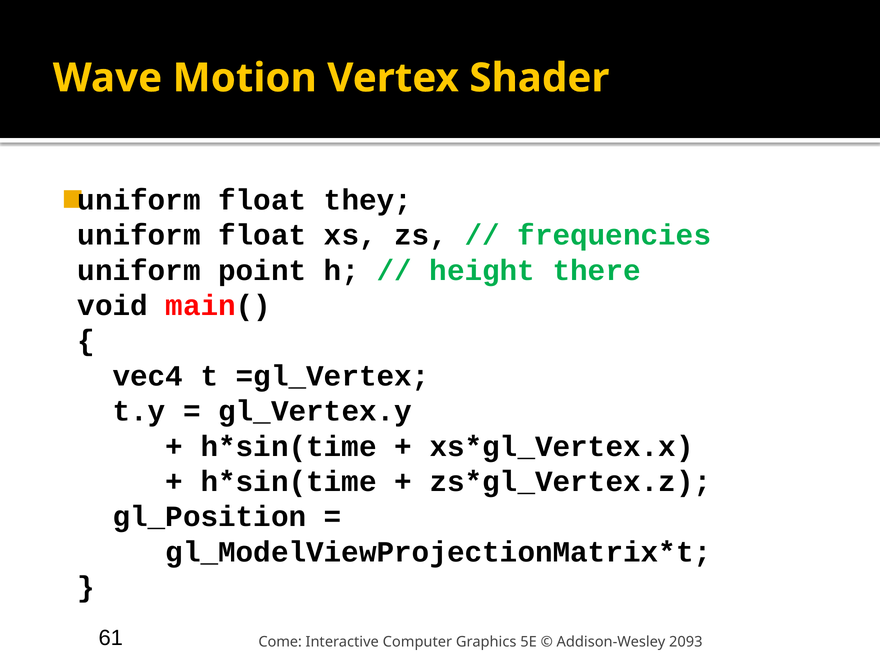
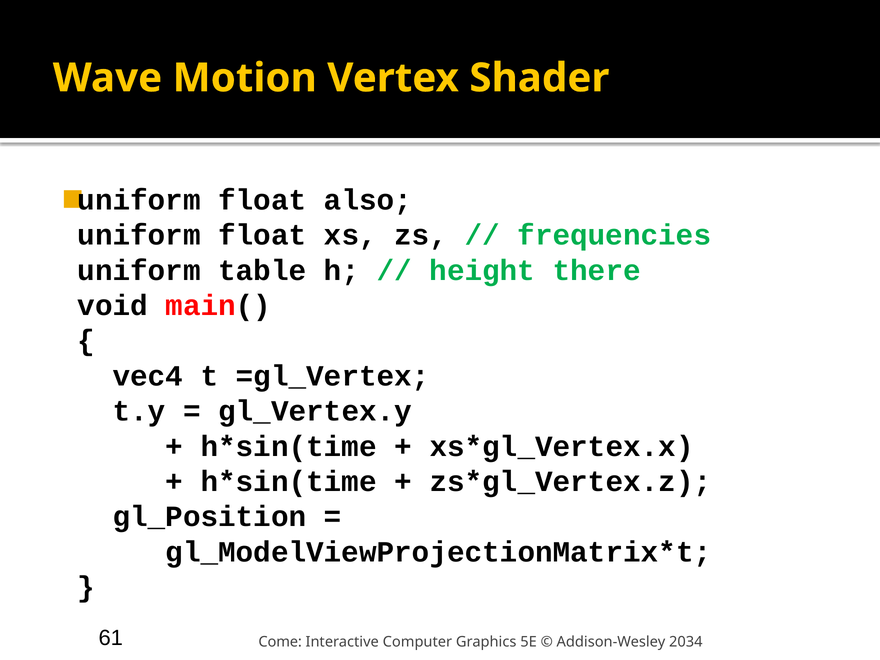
they: they -> also (368, 200)
point: point -> table (262, 270)
2093: 2093 -> 2034 (686, 642)
